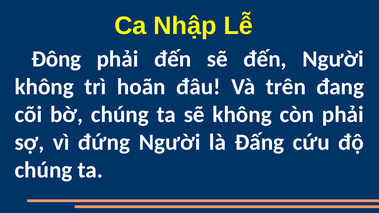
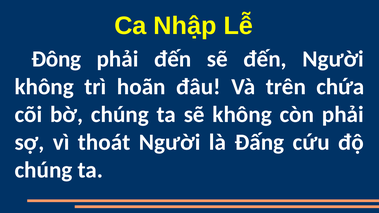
đang: đang -> chứa (340, 87)
đứng: đứng -> thoát (104, 142)
